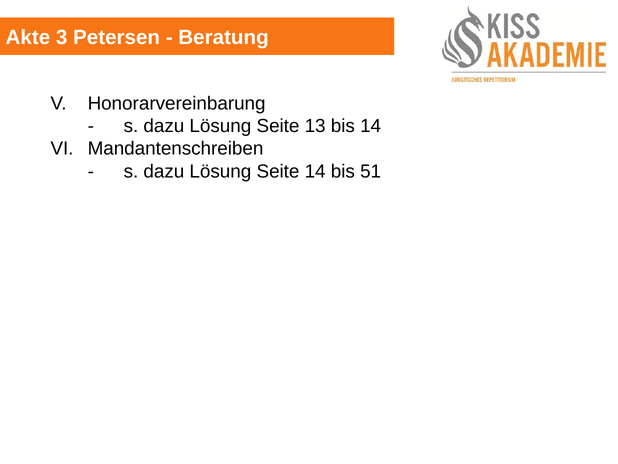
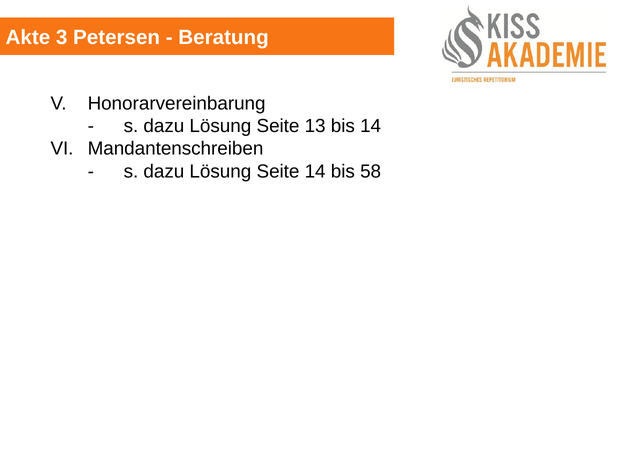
51: 51 -> 58 (371, 171)
